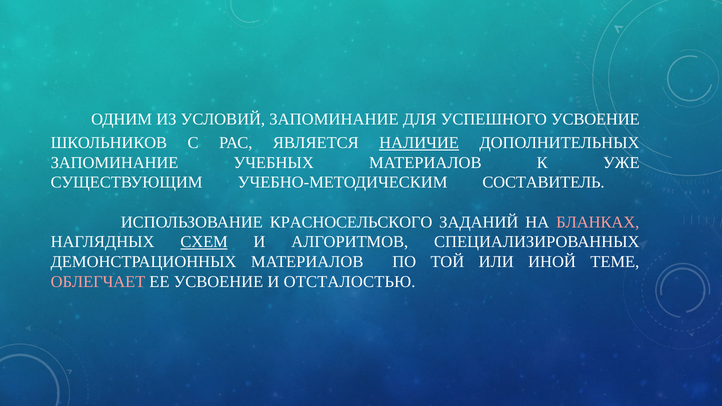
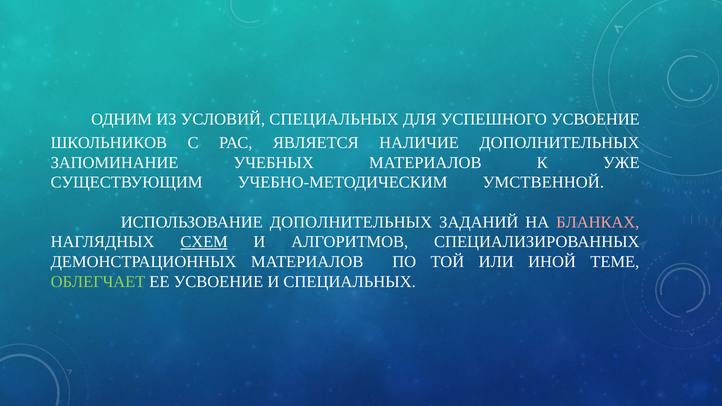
УСЛОВИЙ ЗАПОМИНАНИЕ: ЗАПОМИНАНИЕ -> СПЕЦИАЛЬНЫХ (334, 119)
НАЛИЧИЕ underline: present -> none (419, 143)
СОСТАВИТЕЛЬ: СОСТАВИТЕЛЬ -> УМСТВЕННОЙ (543, 183)
ИСПОЛЬЗОВАНИЕ КРАСНОСЕЛЬСКОГО: КРАСНОСЕЛЬСКОГО -> ДОПОЛНИТЕЛЬНЫХ (351, 222)
ОБЛЕГЧАЕТ colour: pink -> light green (98, 282)
И ОТСТАЛОСТЬЮ: ОТСТАЛОСТЬЮ -> СПЕЦИАЛЬНЫХ (350, 282)
